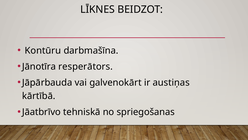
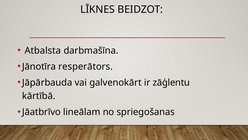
Kontūru: Kontūru -> Atbalsta (43, 50)
austiņas: austiņas -> zāģlentu (171, 82)
tehniskā: tehniskā -> lineālam (82, 112)
